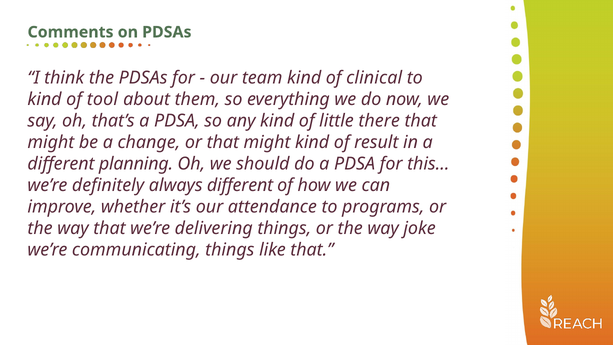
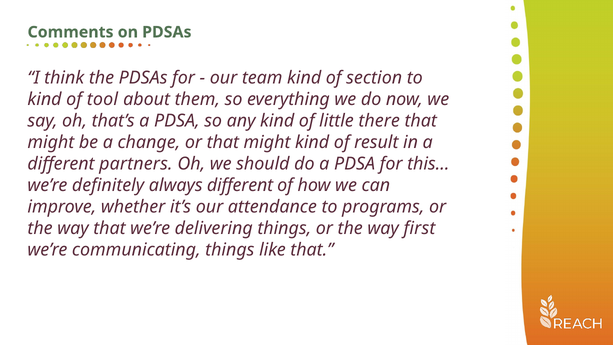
clinical: clinical -> section (374, 78)
planning: planning -> partners (136, 164)
joke: joke -> first (419, 228)
